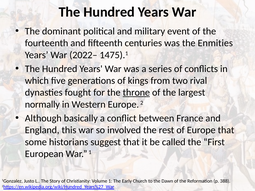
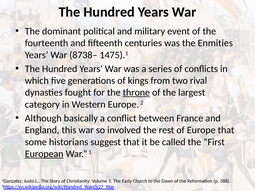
2022–: 2022– -> 8738– (83, 55)
normally: normally -> category (42, 105)
European underline: none -> present (44, 154)
